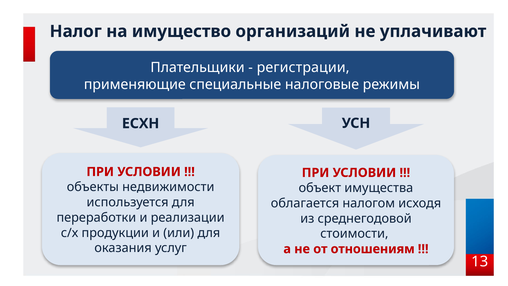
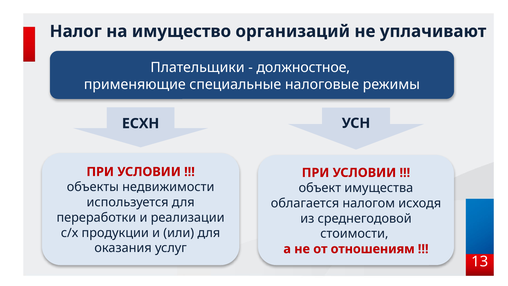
регистрации: регистрации -> должностное (303, 67)
